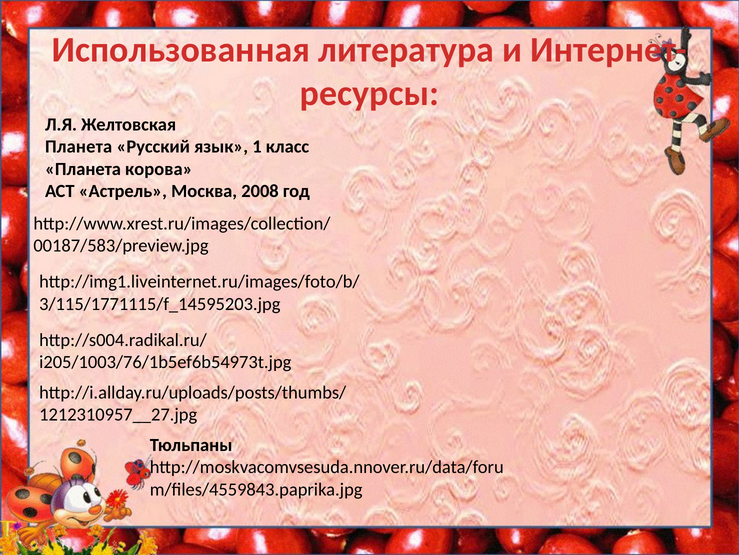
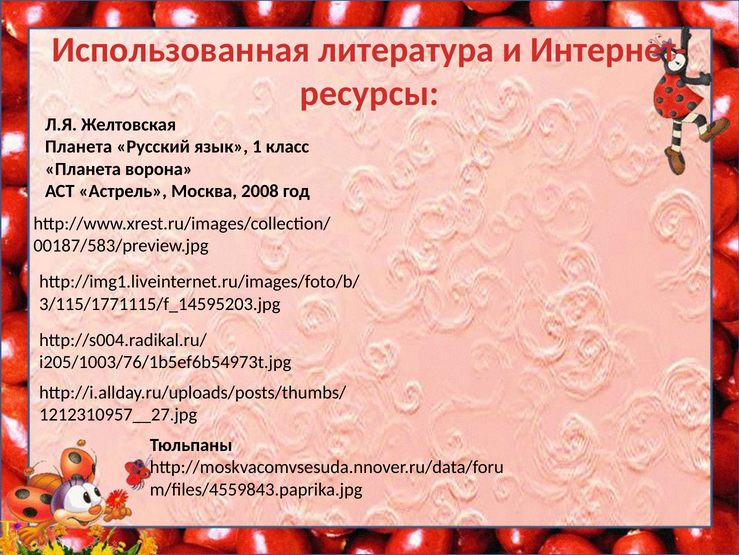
корова: корова -> ворона (159, 169)
